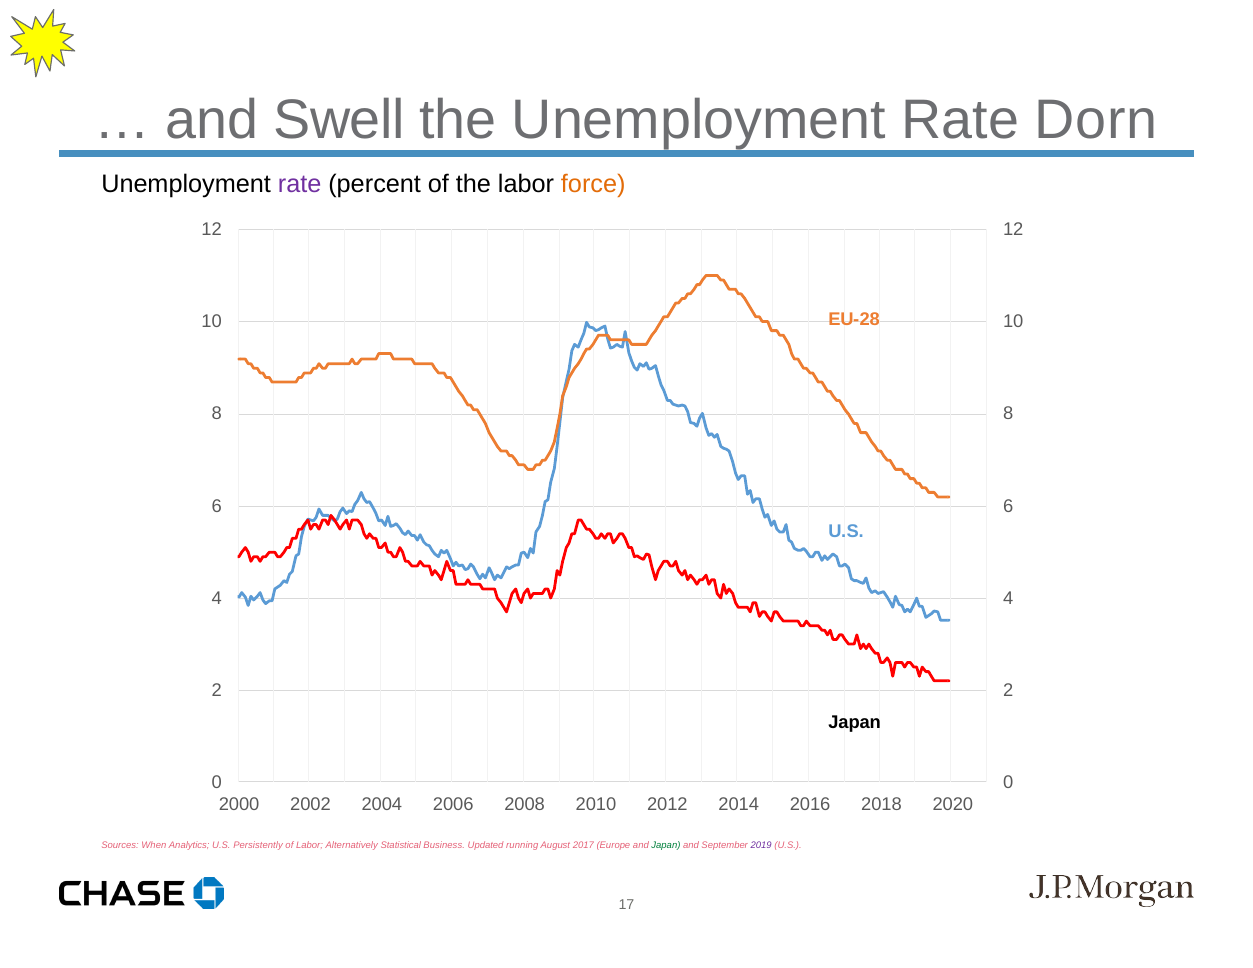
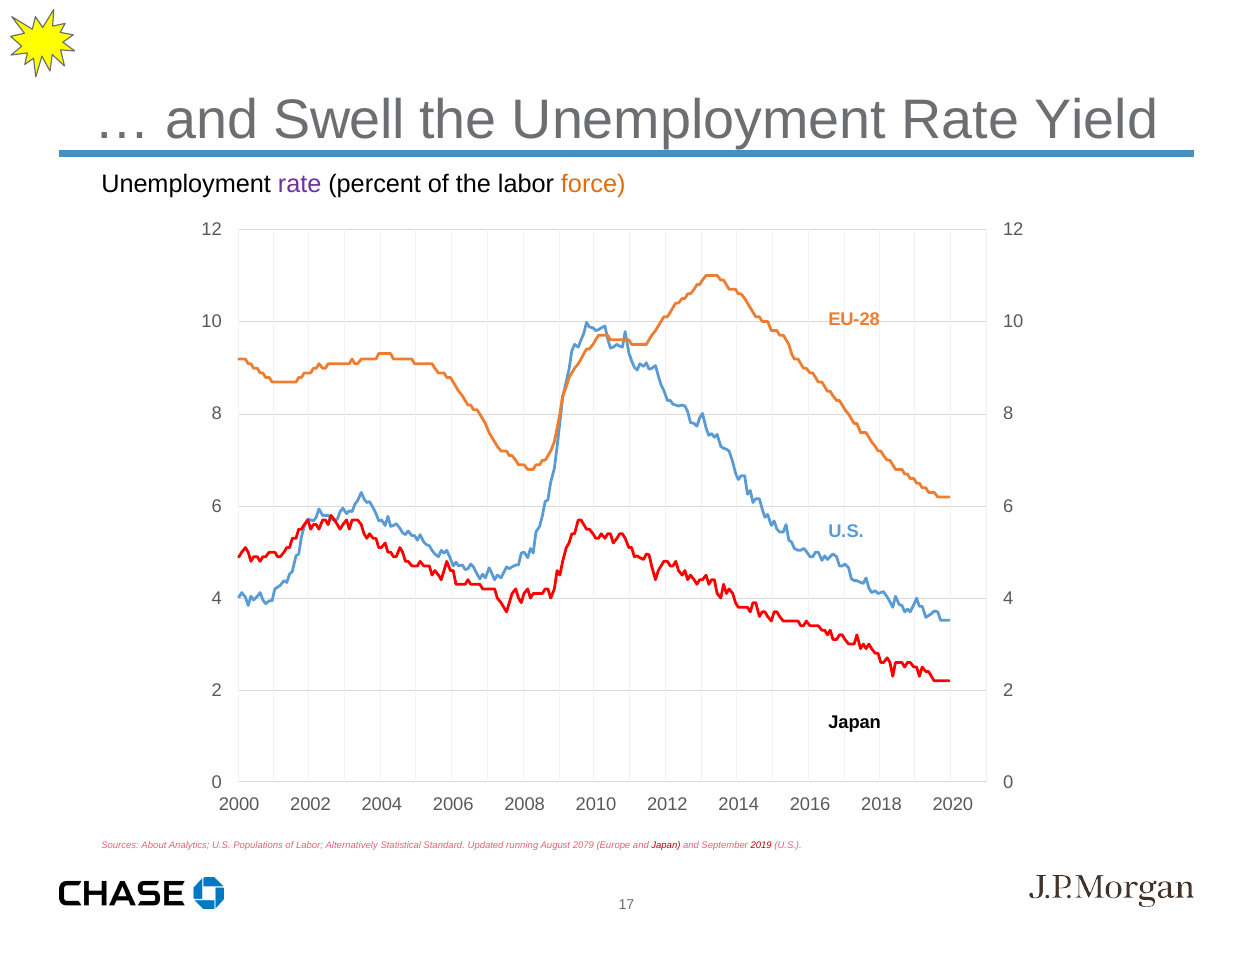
Dorn: Dorn -> Yield (1096, 120)
When: When -> About (154, 846)
Persistently: Persistently -> Populations (258, 846)
Business: Business -> Standard (444, 846)
2017: 2017 -> 2079 (583, 846)
Japan colour: green -> red (666, 846)
2019 colour: purple -> red (761, 846)
